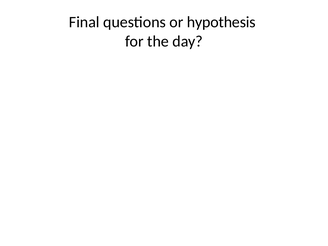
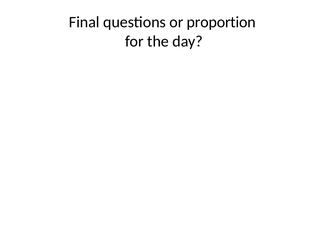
hypothesis: hypothesis -> proportion (221, 22)
